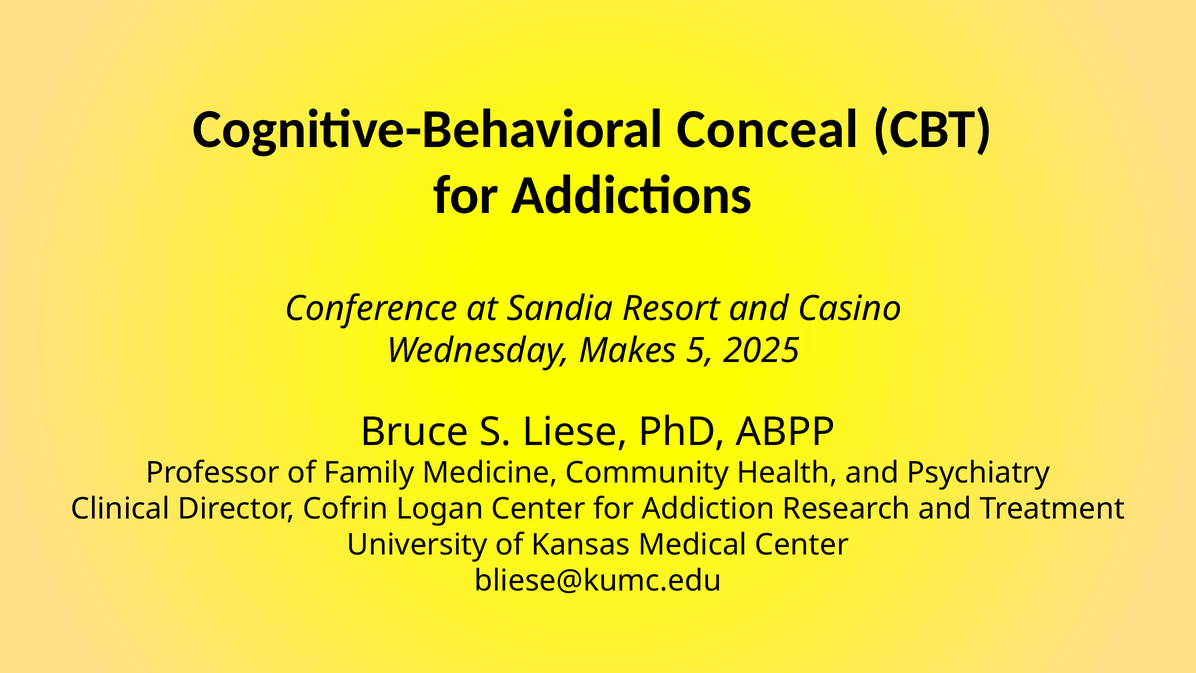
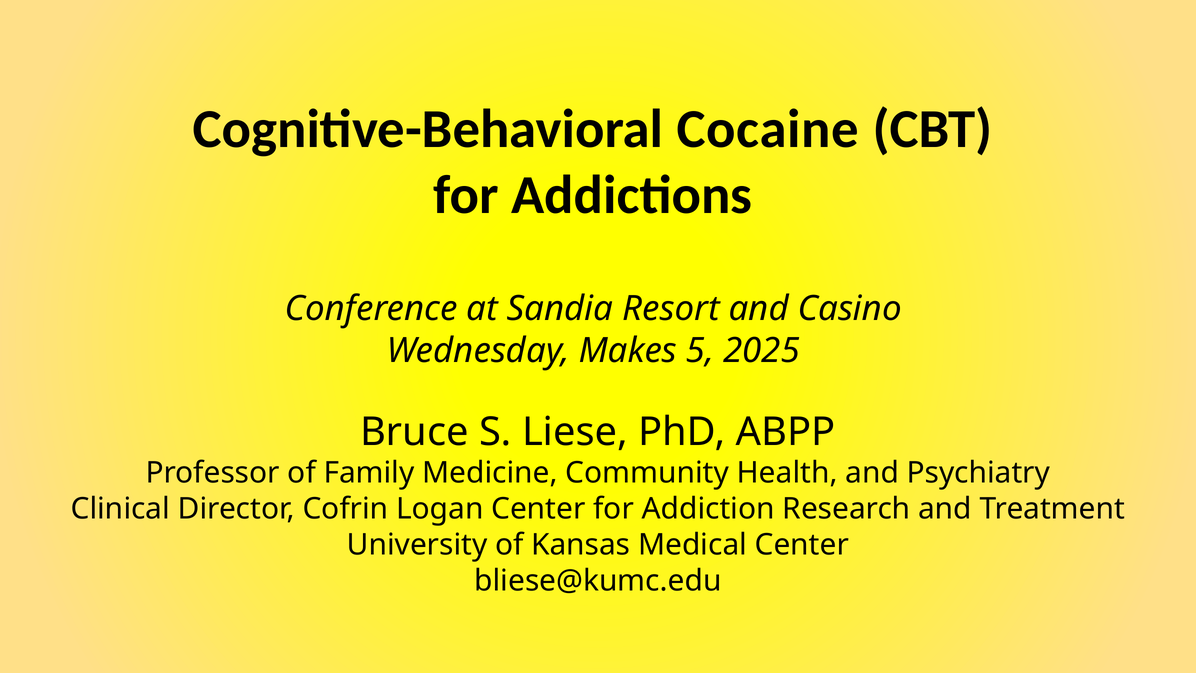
Conceal: Conceal -> Cocaine (768, 129)
